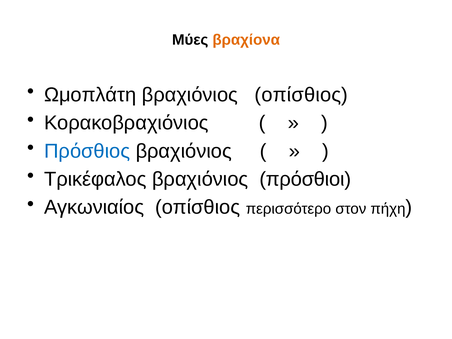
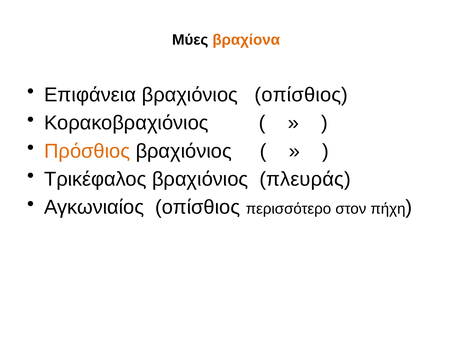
Ωμοπλάτη: Ωμοπλάτη -> Επιφάνεια (90, 95)
Πρόσθιος colour: blue -> orange (87, 151)
πρόσθιοι: πρόσθιοι -> πλευράς (305, 179)
